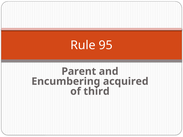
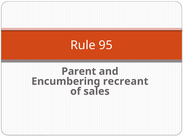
acquired: acquired -> recreant (126, 82)
third: third -> sales (97, 92)
